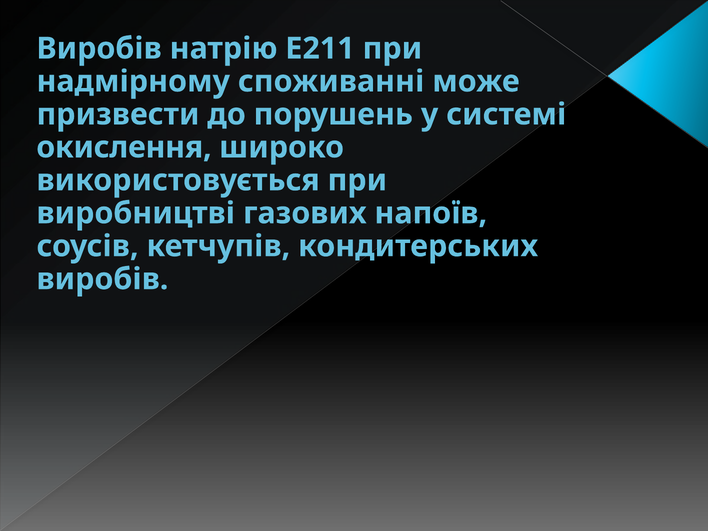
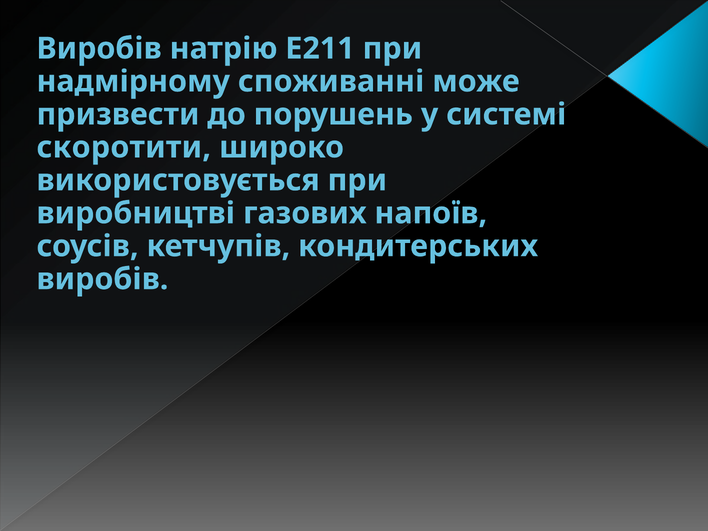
окислення: окислення -> скоротити (124, 147)
